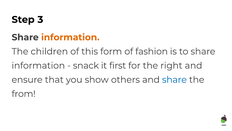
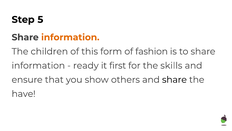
3: 3 -> 5 (40, 20)
snack: snack -> ready (86, 65)
right: right -> skills (171, 65)
share colour: blue -> black (174, 79)
from: from -> have (24, 94)
